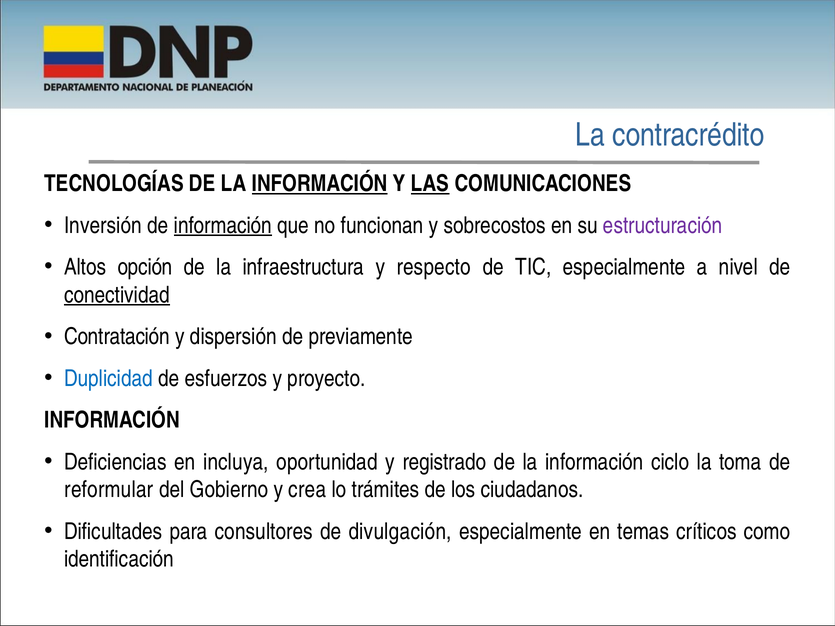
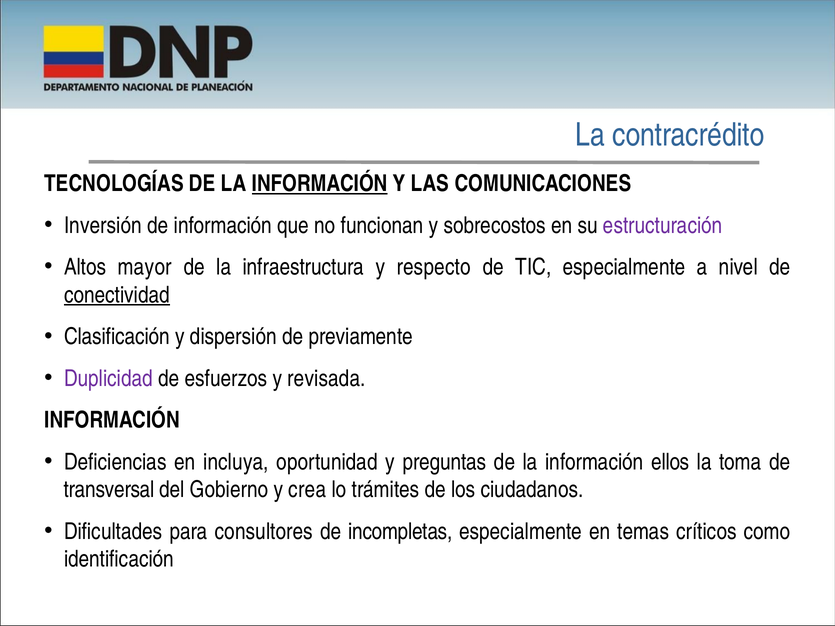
LAS underline: present -> none (430, 184)
información underline: present -> none (223, 225)
opción: opción -> mayor (145, 267)
Contratación: Contratación -> Clasificación (117, 337)
Duplicidad colour: blue -> purple (108, 379)
proyecto: proyecto -> revisada (326, 379)
registrado: registrado -> preguntas (444, 462)
ciclo: ciclo -> ellos (670, 462)
reformular: reformular -> transversal (109, 490)
divulgación: divulgación -> incompletas (400, 532)
